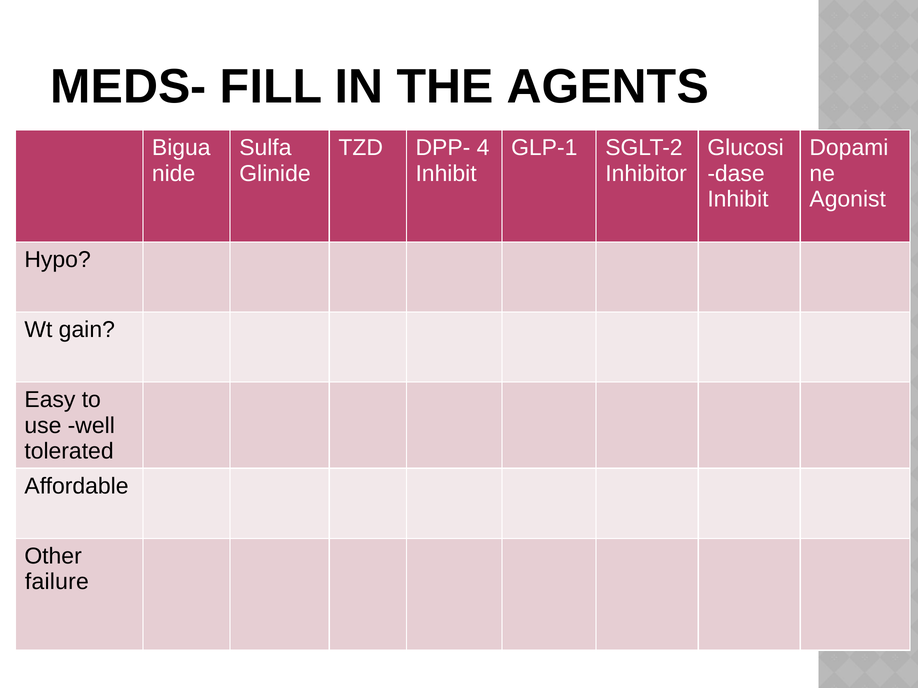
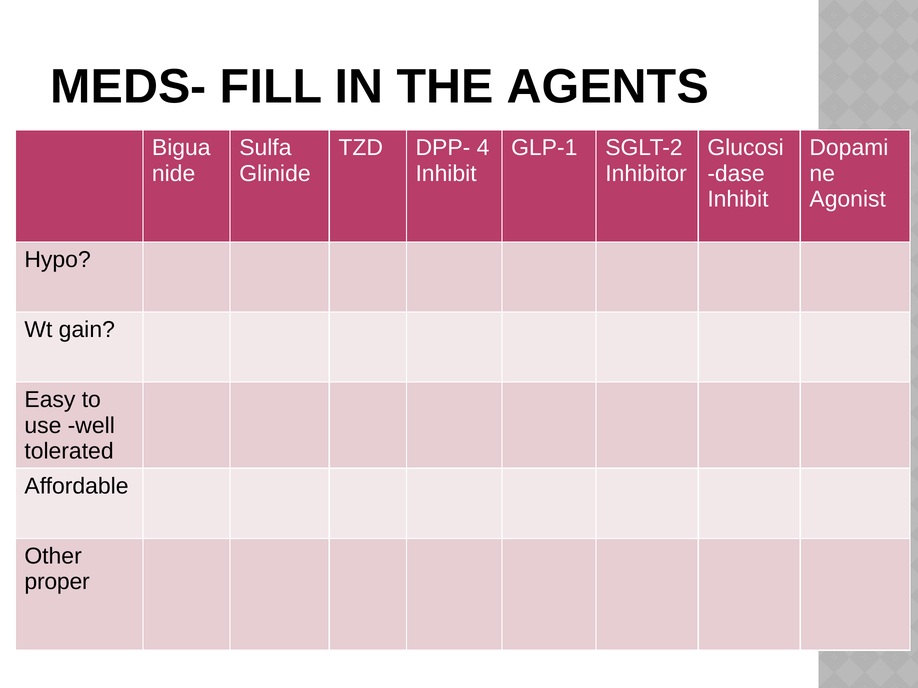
failure: failure -> proper (57, 582)
